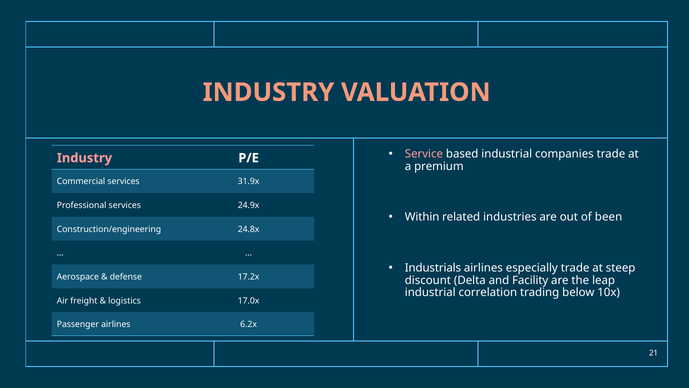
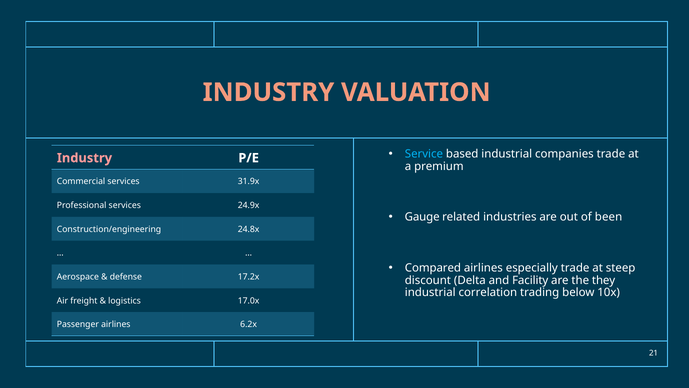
Service colour: pink -> light blue (424, 154)
Within: Within -> Gauge (422, 217)
Industrials: Industrials -> Compared (433, 268)
leap: leap -> they (604, 280)
